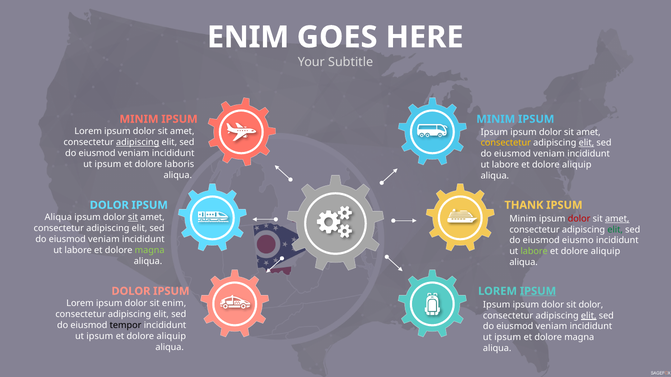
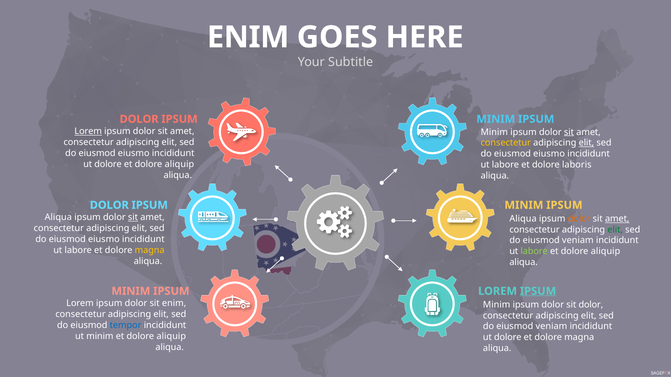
MINIM: MINIM -> DOLOR (139, 119)
Lorem underline: none -> present (88, 132)
Ipsum: Ipsum -> Minim (494, 132)
sit underline: none -> present (569, 132)
adipiscing underline: present -> none (138, 143)
veniam: veniam -> eiusmo (134, 153)
veniam: veniam -> eiusmo (549, 154)
ipsum: ipsum -> dolore (108, 164)
laboris: laboris -> aliquip (179, 164)
aliquip: aliquip -> laboris (577, 165)
THANK: THANK -> MINIM (524, 205)
Minim: Minim -> Aliqua (523, 219)
dolor colour: red -> orange (579, 219)
veniam: veniam -> eiusmo (104, 240)
eiusmo: eiusmo -> veniam (578, 241)
magna colour: light green -> yellow (150, 250)
DOLOR: DOLOR -> MINIM (131, 291)
Ipsum: Ipsum -> Minim (497, 305)
elit underline: present -> none (589, 316)
tempor colour: black -> blue (126, 326)
ipsum: ipsum -> minim (100, 337)
ipsum: ipsum -> dolore (508, 338)
